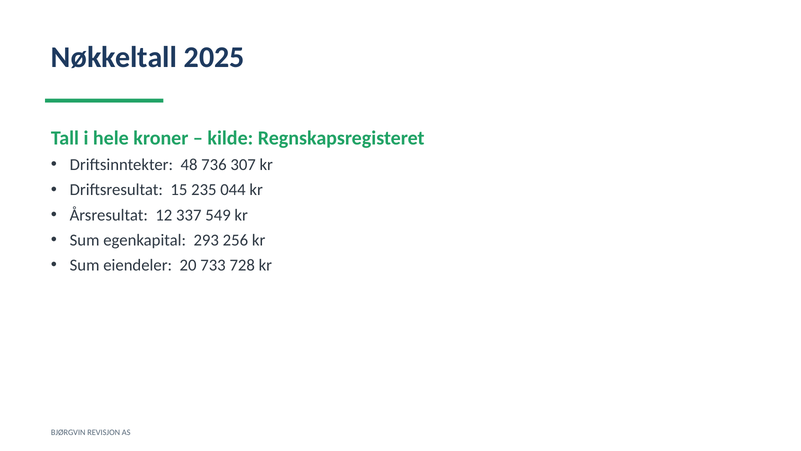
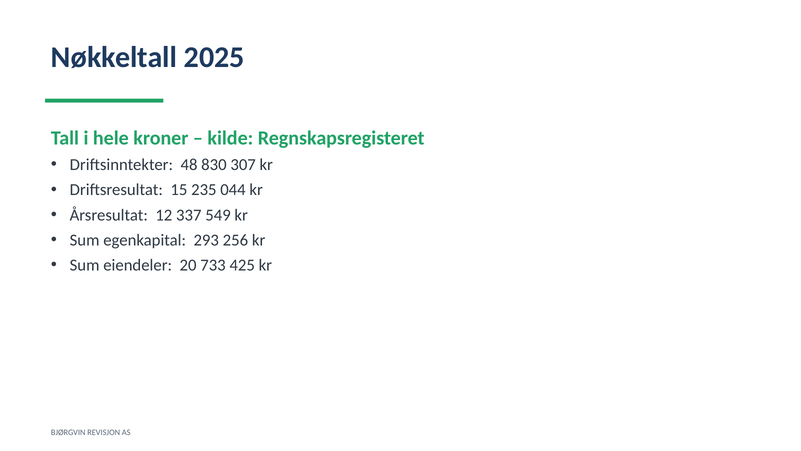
736: 736 -> 830 (214, 165)
728: 728 -> 425 (242, 265)
